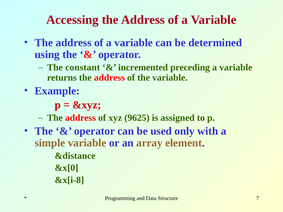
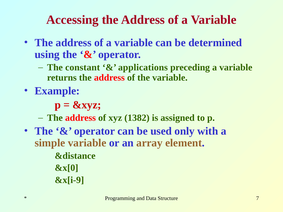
incremented: incremented -> applications (143, 67)
9625: 9625 -> 1382 (137, 118)
&x[i-8: &x[i-8 -> &x[i-9 (69, 180)
